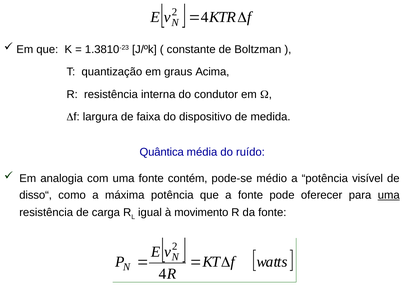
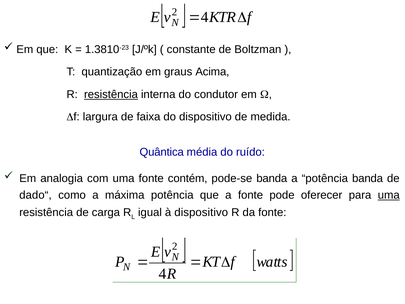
resistência underline: none -> present (111, 94)
pode-se médio: médio -> banda (272, 178)
potência visível: visível -> banda (368, 178)
disso“: disso“ -> dado“ (35, 195)
à movimento: movimento -> dispositivo (201, 212)
